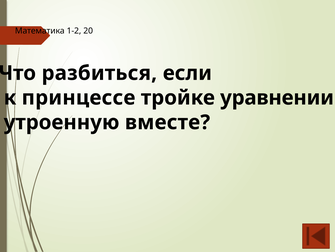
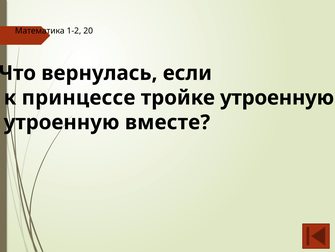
разбиться: разбиться -> вернулась (99, 73)
тройке уравнении: уравнении -> утроенную (277, 97)
